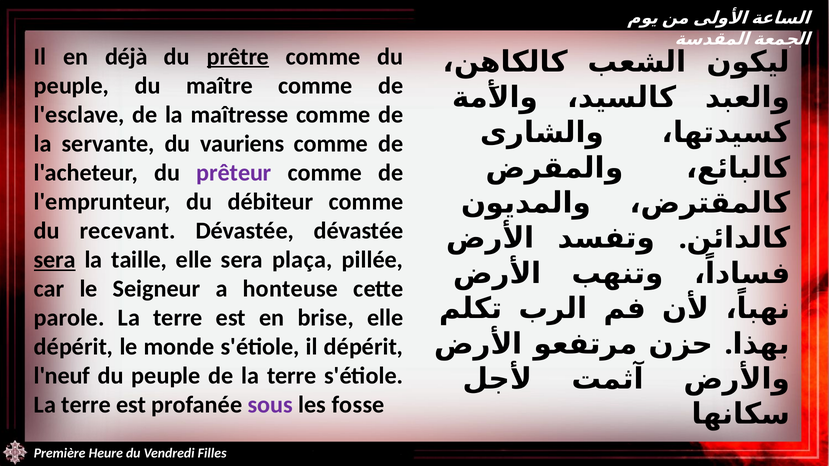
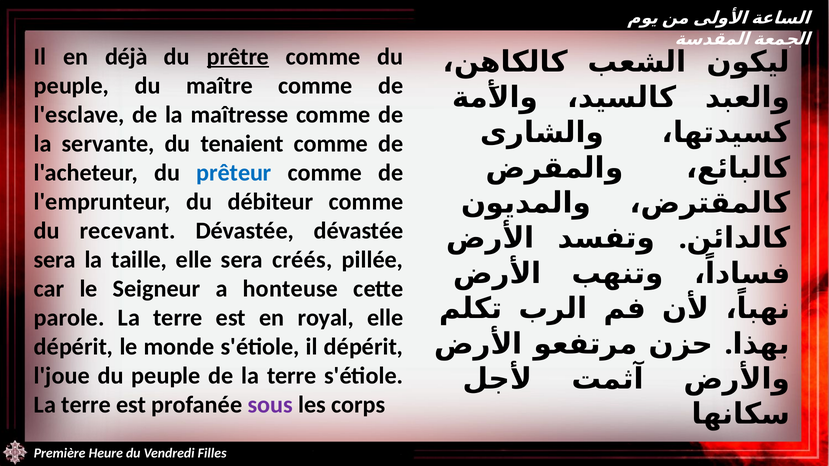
vauriens: vauriens -> tenaient (242, 144)
prêteur colour: purple -> blue (234, 173)
sera underline: present -> none (55, 260)
plaça: plaça -> créés (302, 260)
brise: brise -> royal (326, 318)
l'neuf: l'neuf -> l'joue (62, 376)
fosse: fosse -> corps (358, 405)
